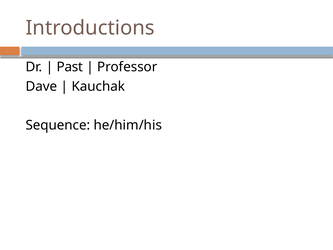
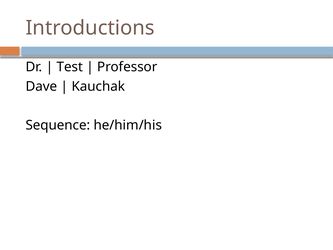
Past: Past -> Test (70, 67)
